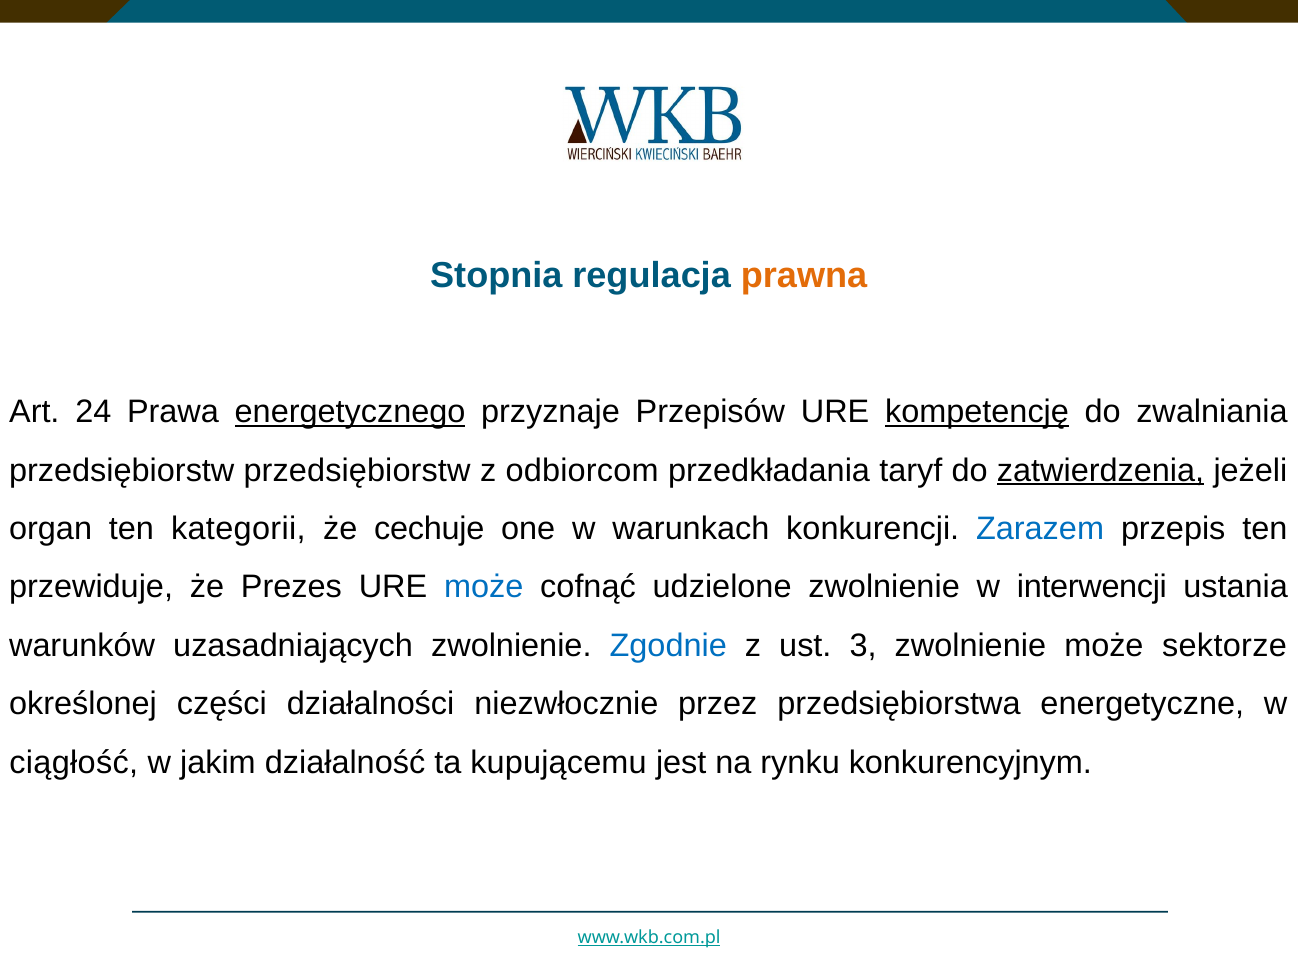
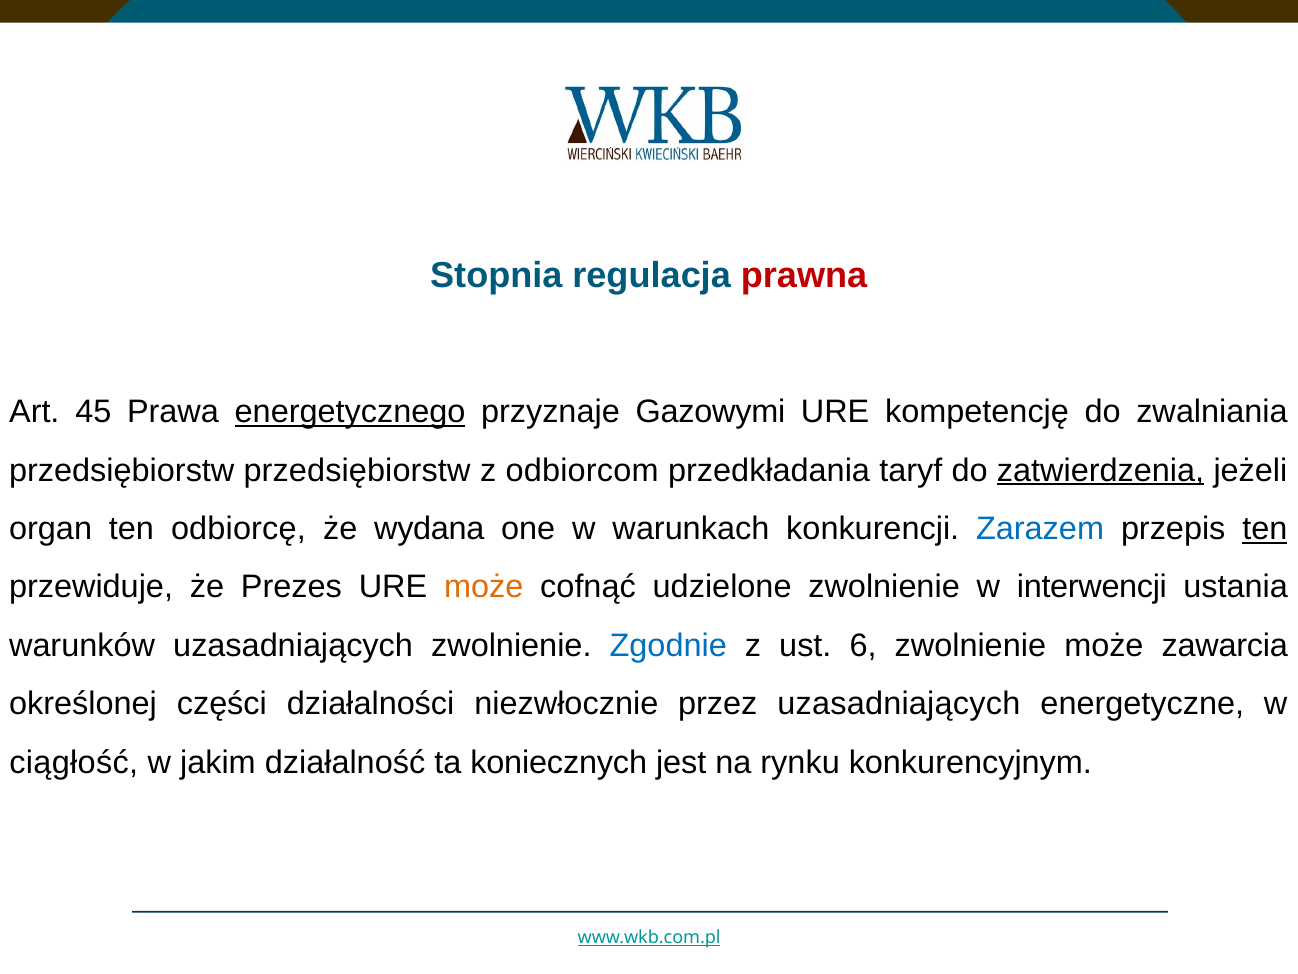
prawna colour: orange -> red (804, 276)
24: 24 -> 45 (93, 412)
Przepisów: Przepisów -> Gazowymi (711, 412)
kompetencję underline: present -> none (977, 412)
kategorii: kategorii -> odbiorcę (238, 529)
cechuje: cechuje -> wydana (429, 529)
ten underline: none -> present (1265, 529)
może colour: blue -> orange (484, 587)
3: 3 -> 6 (863, 645)
sektorze: sektorze -> zawarcia (1225, 645)
przez przedsiębiorstwa: przedsiębiorstwa -> uzasadniających (899, 704)
kupującemu: kupującemu -> koniecznych (559, 762)
